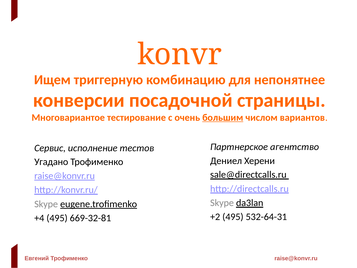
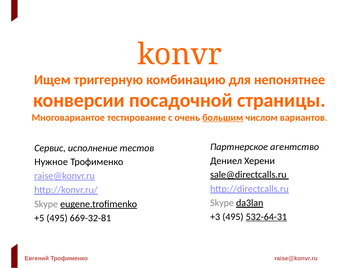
Угадано: Угадано -> Нужное (51, 162)
+2: +2 -> +3 (215, 217)
532-64-31 underline: none -> present (266, 217)
+4: +4 -> +5 (39, 218)
